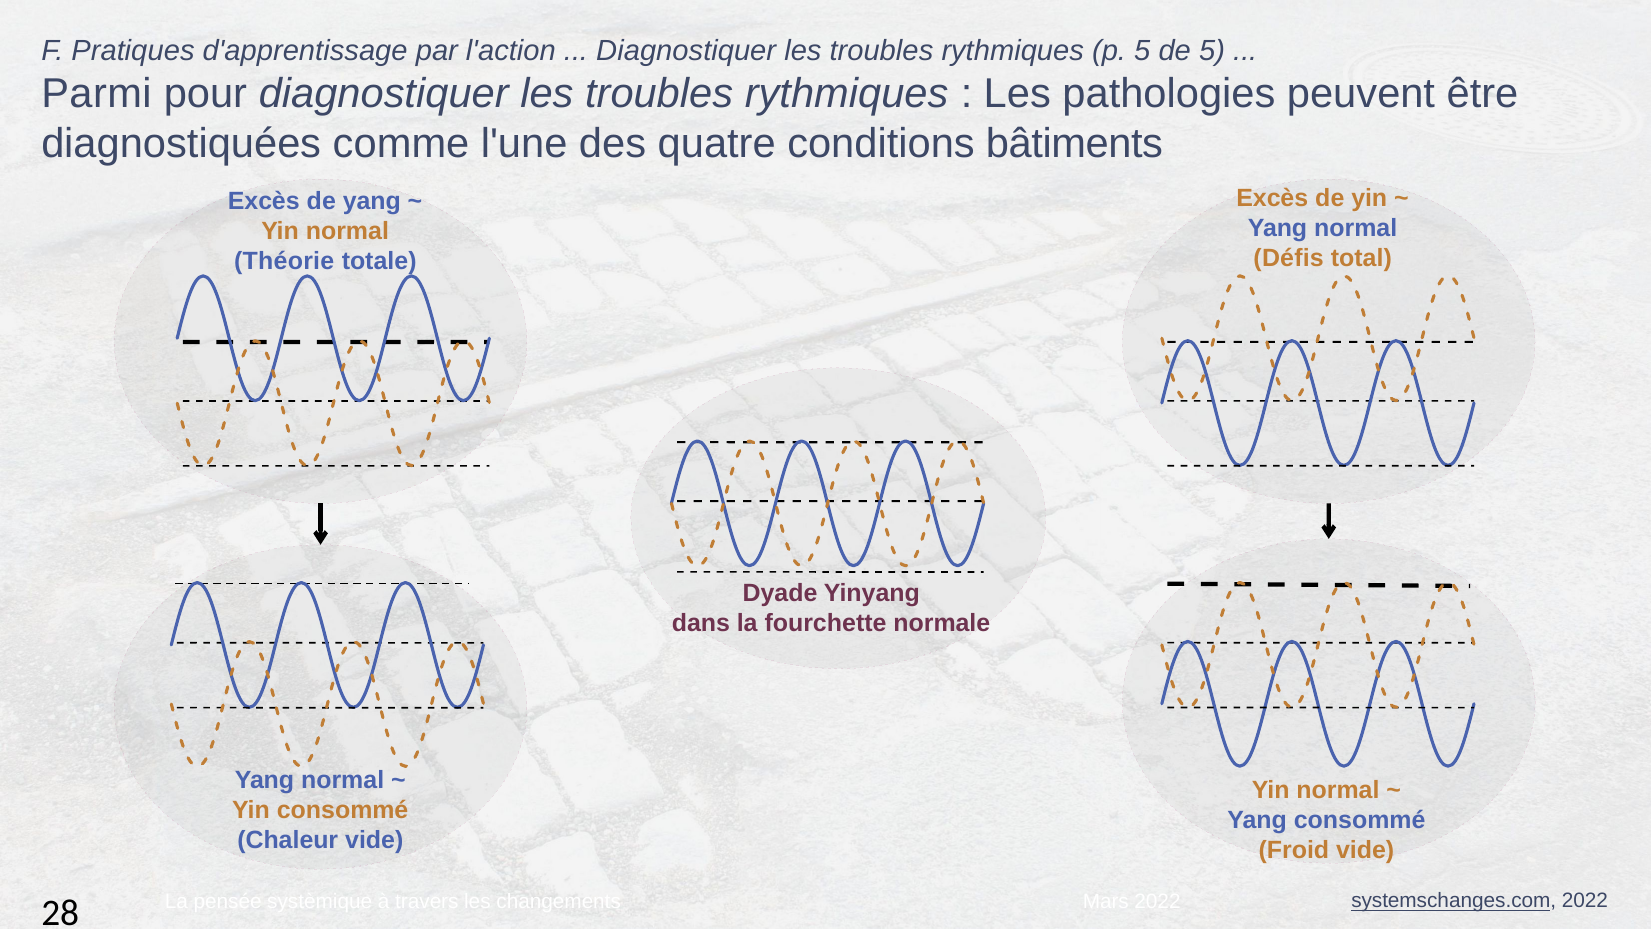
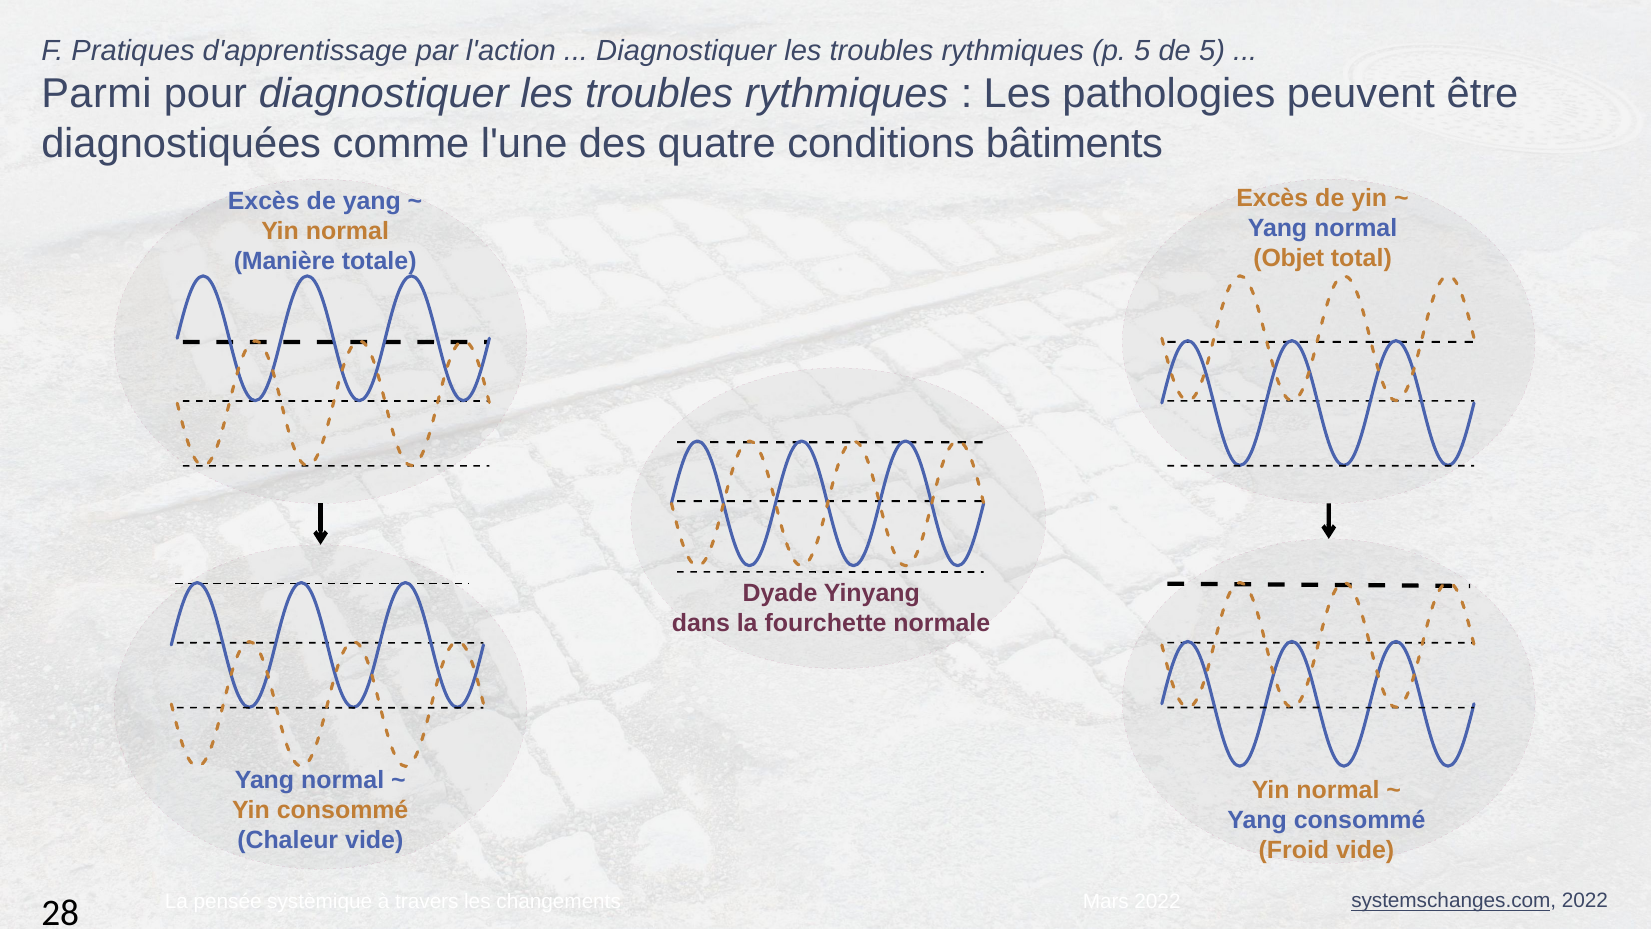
Défis: Défis -> Objet (1289, 258)
Théorie: Théorie -> Manière (284, 261)
